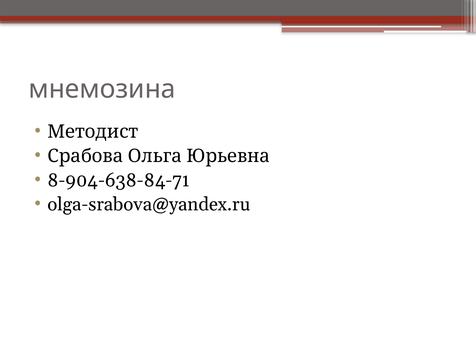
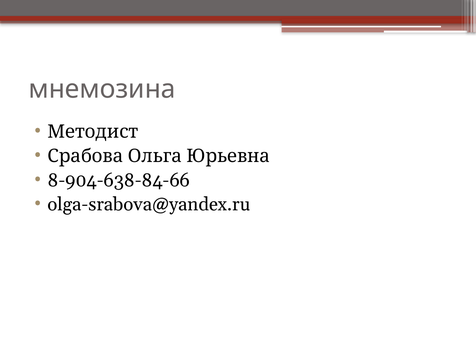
8-904-638-84-71: 8-904-638-84-71 -> 8-904-638-84-66 (119, 180)
